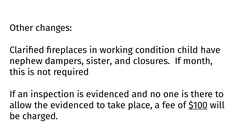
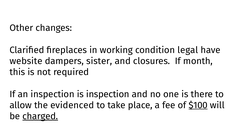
child: child -> legal (188, 50)
nephew: nephew -> website (26, 61)
is evidenced: evidenced -> inspection (108, 94)
charged underline: none -> present (40, 117)
